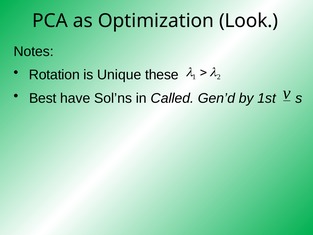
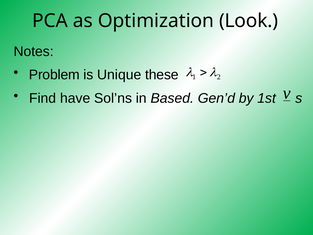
Rotation: Rotation -> Problem (54, 75)
Best: Best -> Find (43, 98)
Called: Called -> Based (172, 98)
